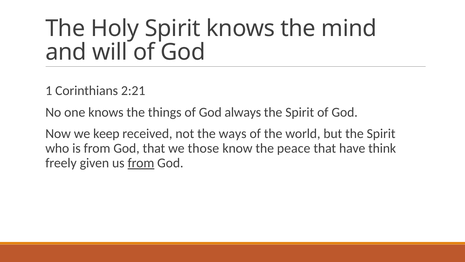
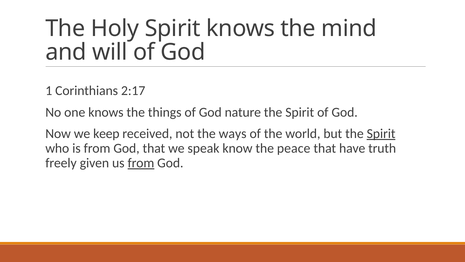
2:21: 2:21 -> 2:17 (133, 91)
always: always -> nature (243, 112)
Spirit underline: none -> present (381, 133)
those: those -> speak (203, 148)
think: think -> truth (382, 148)
